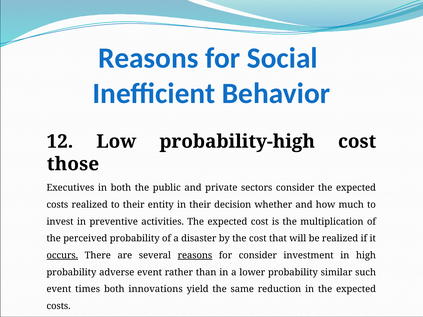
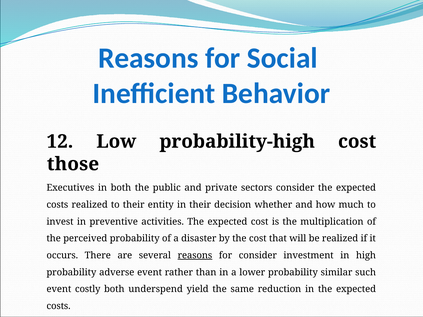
occurs underline: present -> none (62, 256)
times: times -> costly (88, 289)
innovations: innovations -> underspend (156, 289)
